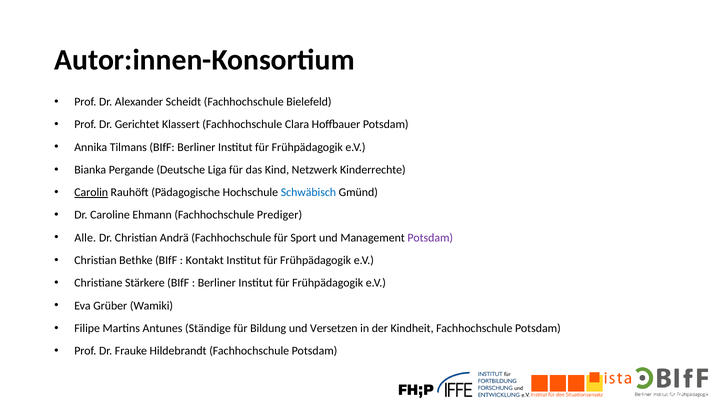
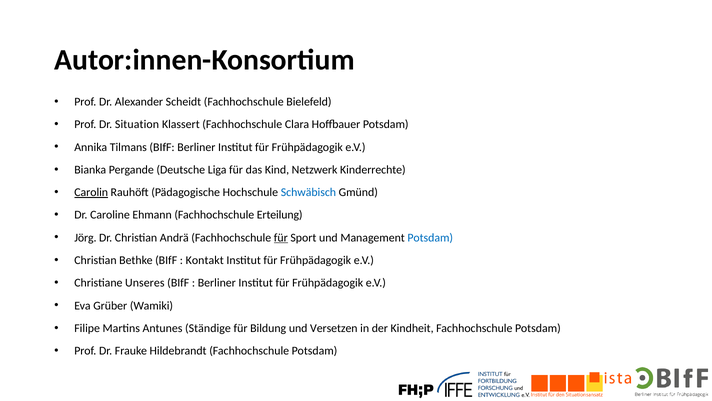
Gerichtet: Gerichtet -> Situation (137, 124)
Prediger: Prediger -> Erteilung (280, 215)
Alle: Alle -> Jörg (85, 237)
für underline: none -> present (281, 237)
Potsdam colour: purple -> blue (430, 237)
Stärkere: Stärkere -> Unseres (145, 283)
